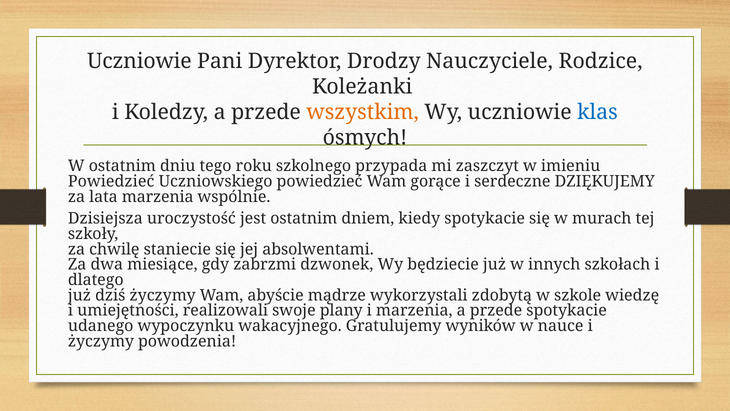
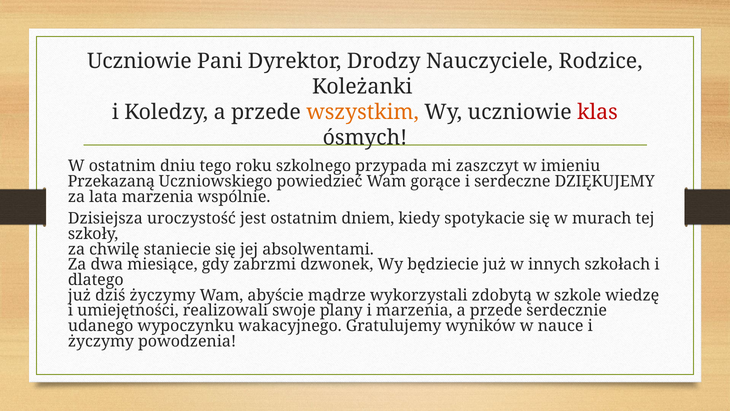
klas colour: blue -> red (597, 112)
Powiedzieć: Powiedzieć -> Przekazaną (111, 181)
przede spotykacie: spotykacie -> serdecznie (567, 310)
